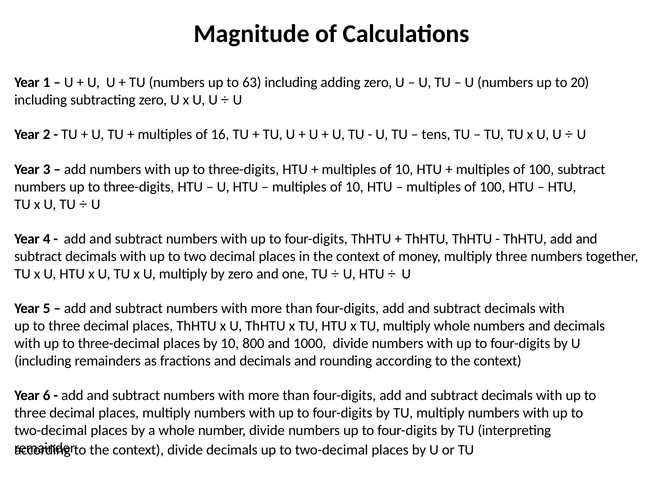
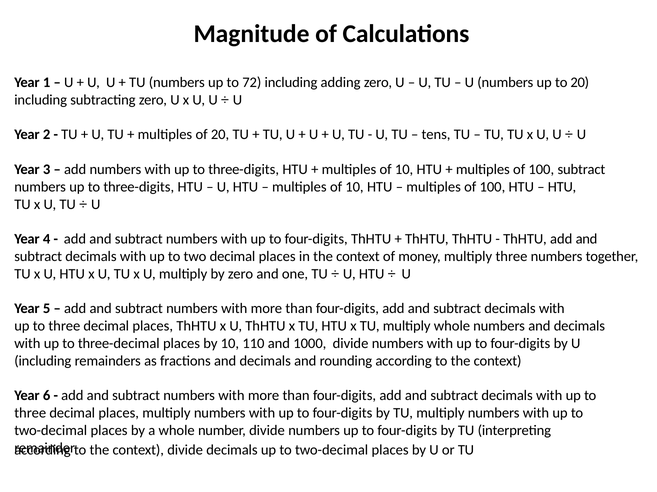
63: 63 -> 72 (252, 83)
of 16: 16 -> 20 (220, 135)
800: 800 -> 110 (253, 344)
